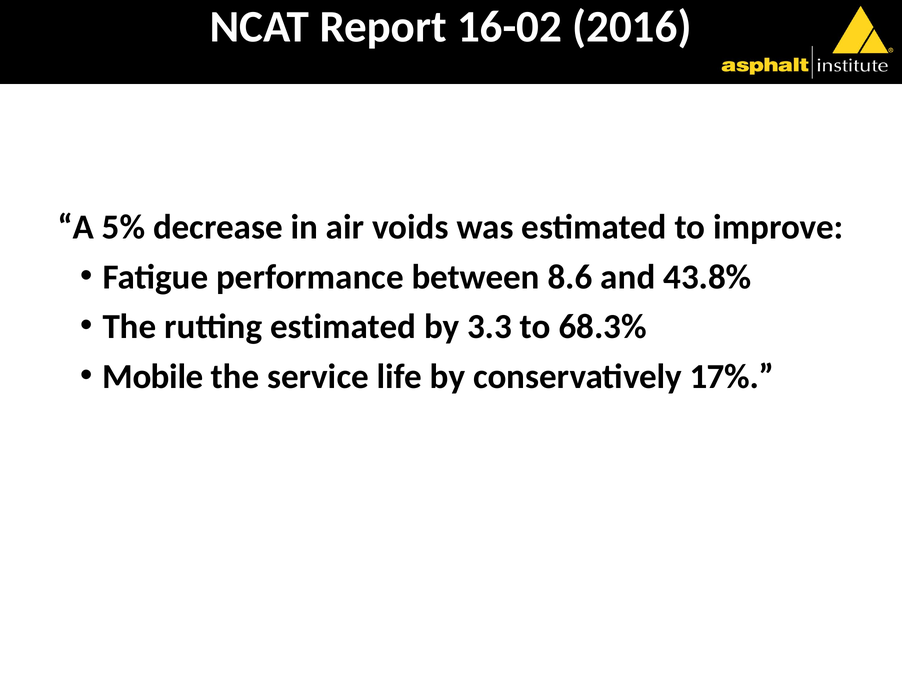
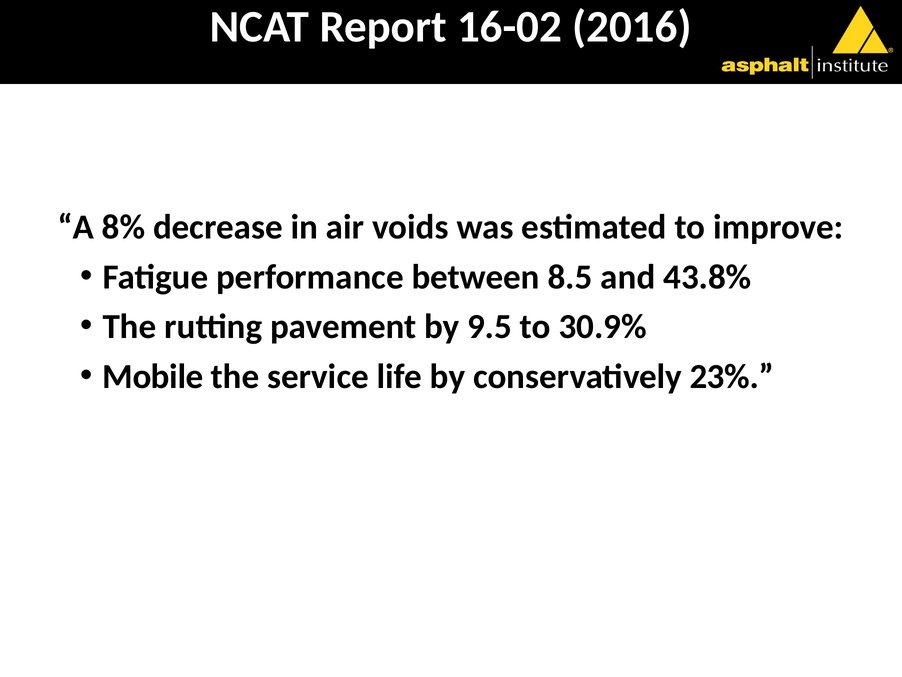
5%: 5% -> 8% (123, 227)
8.6: 8.6 -> 8.5 (570, 277)
rutting estimated: estimated -> pavement (343, 326)
3.3: 3.3 -> 9.5 (490, 326)
68.3%: 68.3% -> 30.9% (603, 326)
17%: 17% -> 23% (732, 376)
